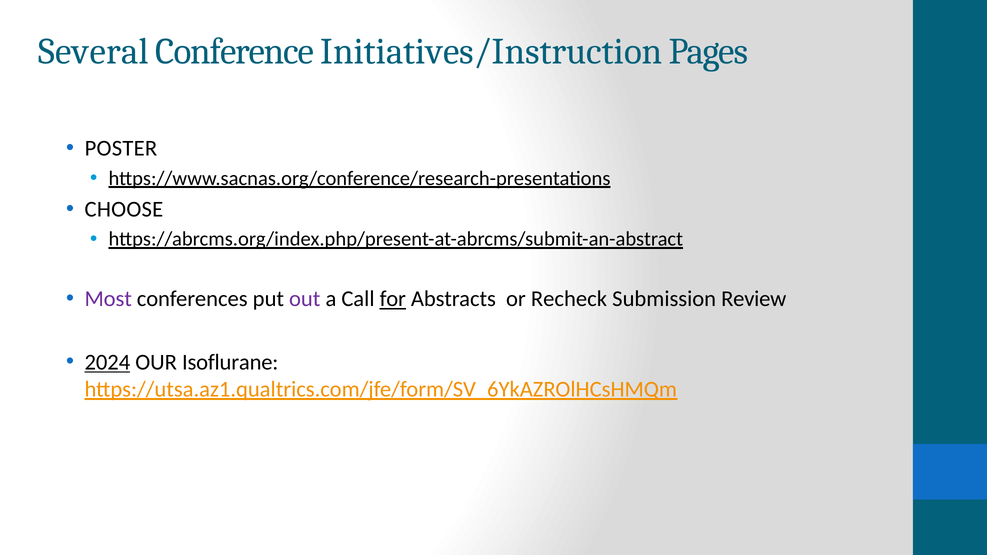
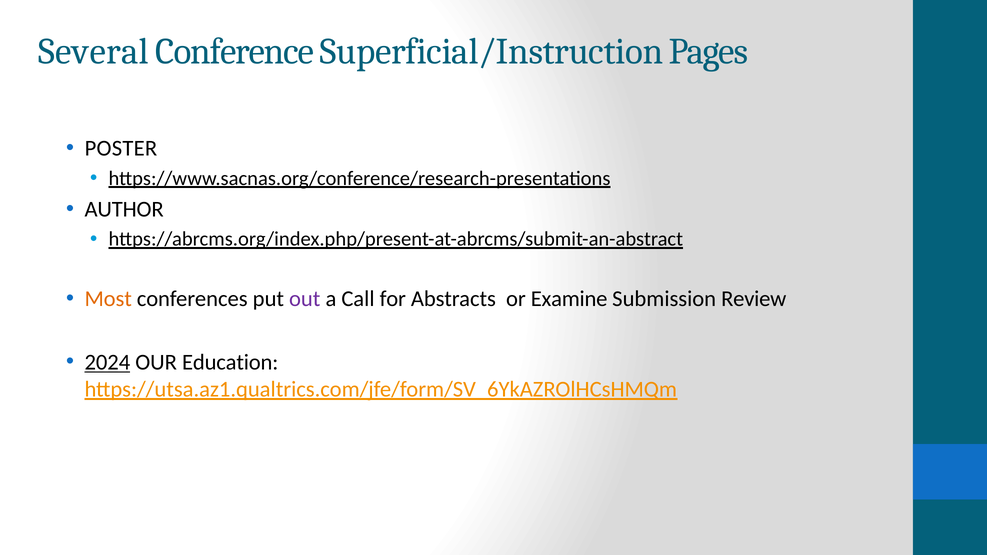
Initiatives/Instruction: Initiatives/Instruction -> Superficial/Instruction (492, 52)
CHOOSE: CHOOSE -> AUTHOR (124, 209)
Most colour: purple -> orange (108, 299)
for underline: present -> none (393, 299)
Recheck: Recheck -> Examine (569, 299)
Isoflurane: Isoflurane -> Education (230, 362)
